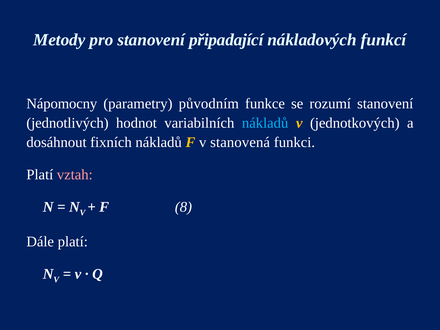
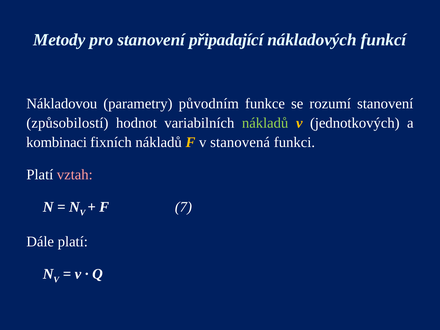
Nápomocny: Nápomocny -> Nákladovou (62, 104)
jednotlivých: jednotlivých -> způsobilostí (67, 123)
nákladů colour: light blue -> light green (265, 123)
dosáhnout: dosáhnout -> kombinaci (57, 142)
8: 8 -> 7 (183, 207)
